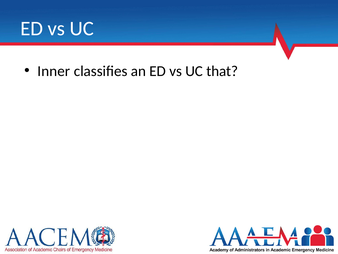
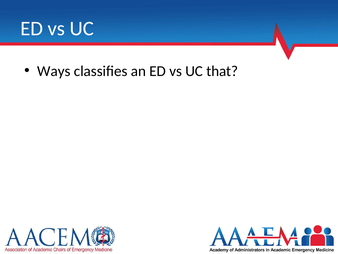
Inner: Inner -> Ways (54, 71)
